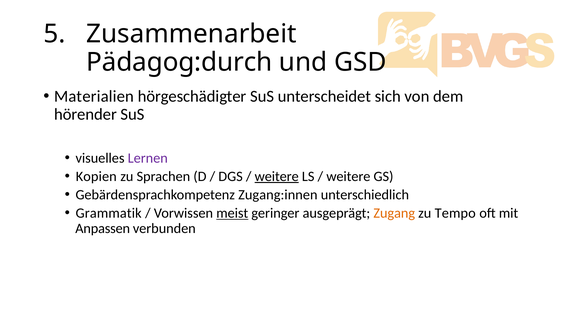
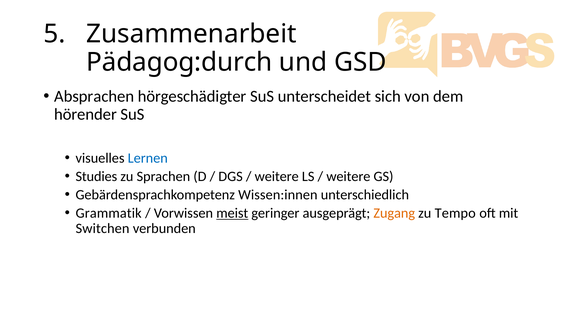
Materialien: Materialien -> Absprachen (94, 96)
Lernen colour: purple -> blue (148, 158)
Kopien: Kopien -> Studies (96, 176)
weitere underline: present -> none (277, 176)
Zugang:innen: Zugang:innen -> Wissen:innen (278, 195)
Anpassen: Anpassen -> Switchen (103, 228)
